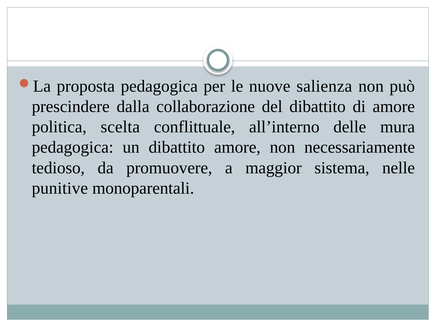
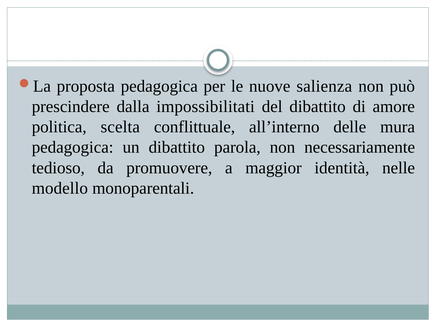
collaborazione: collaborazione -> impossibilitati (206, 107)
dibattito amore: amore -> parola (237, 147)
sistema: sistema -> identità (342, 168)
punitive: punitive -> modello (60, 188)
